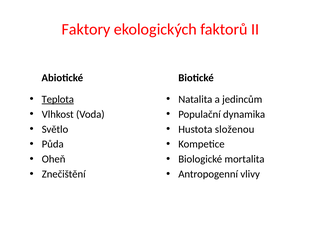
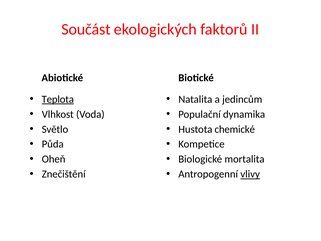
Faktory: Faktory -> Součást (86, 29)
složenou: složenou -> chemické (235, 129)
vlivy underline: none -> present (250, 174)
